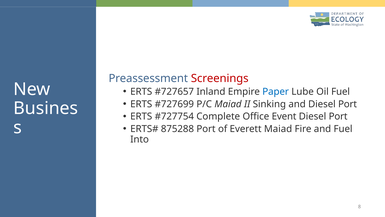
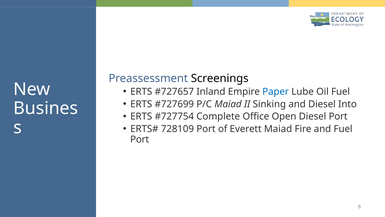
Screenings colour: red -> black (220, 78)
and Diesel Port: Port -> Into (347, 104)
Event: Event -> Open (284, 116)
875288: 875288 -> 728109 (177, 129)
Into: Into -> Port (140, 139)
